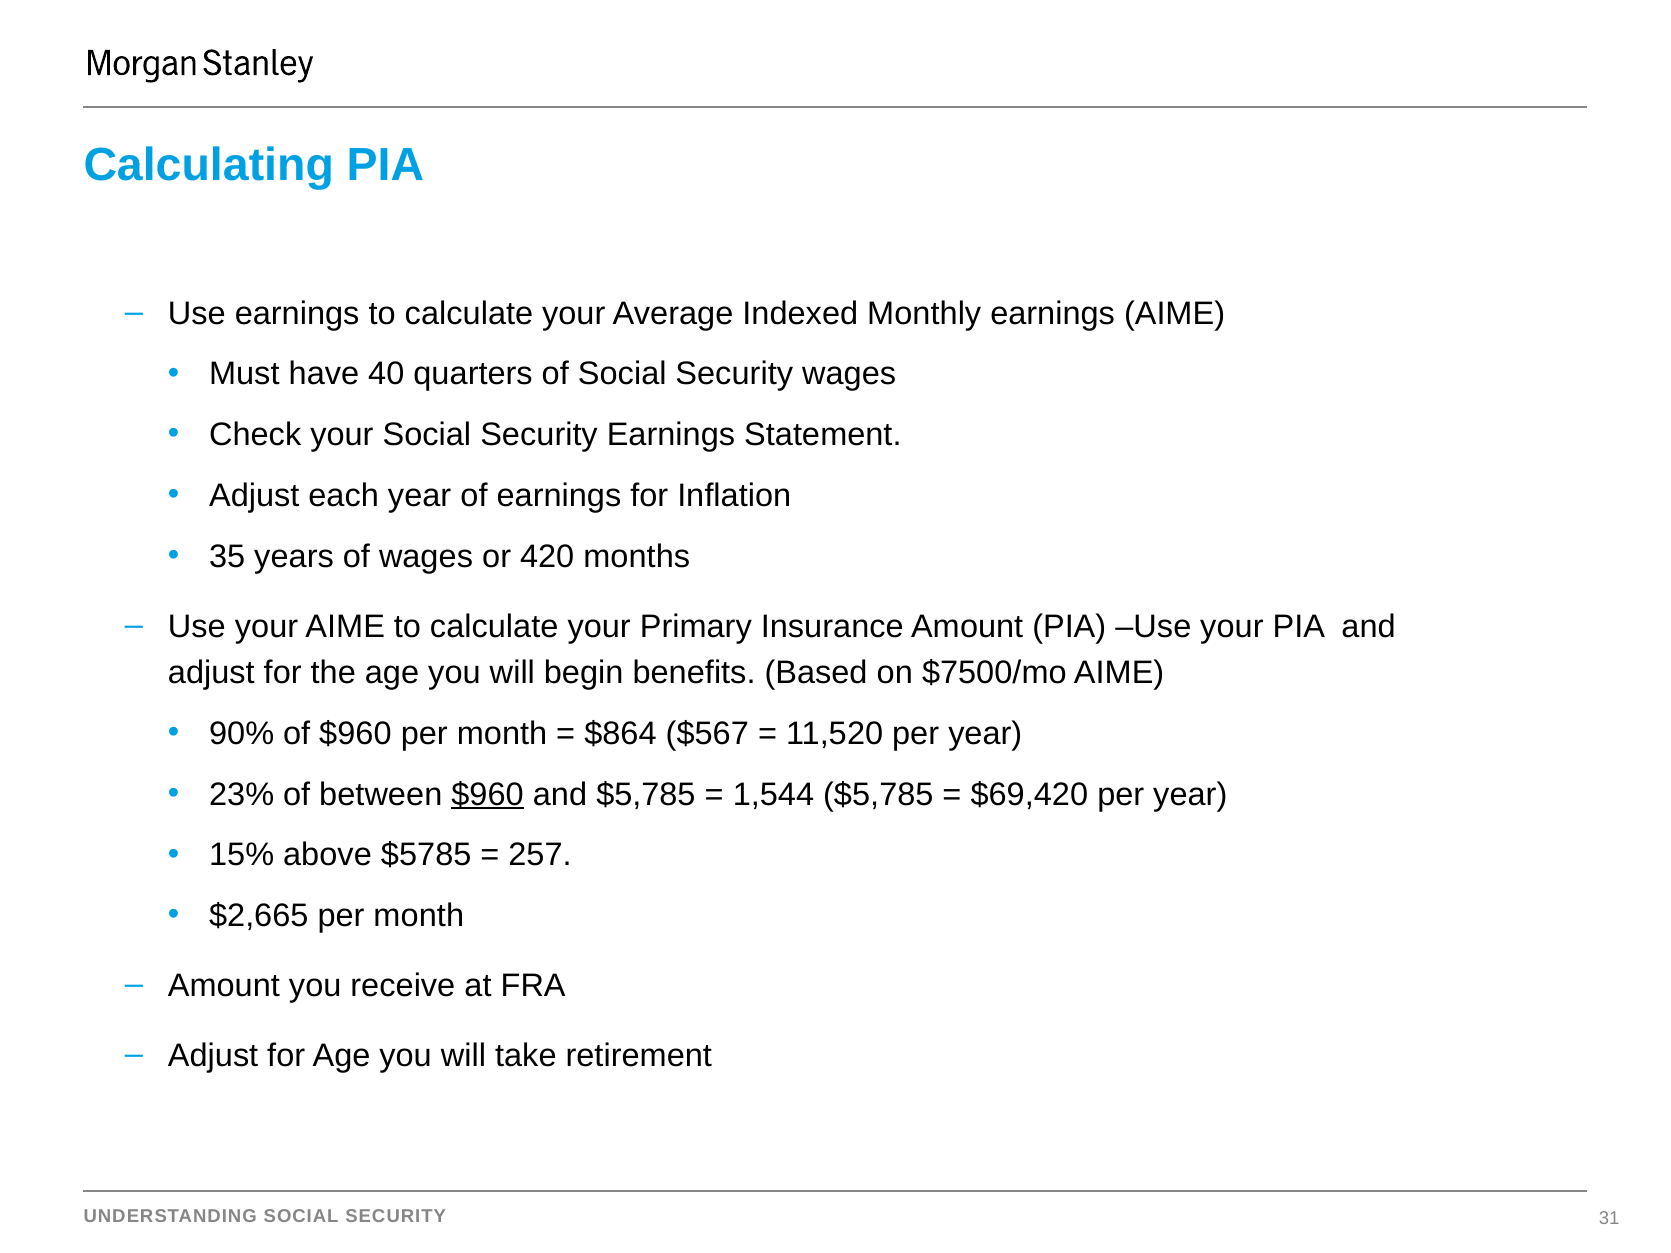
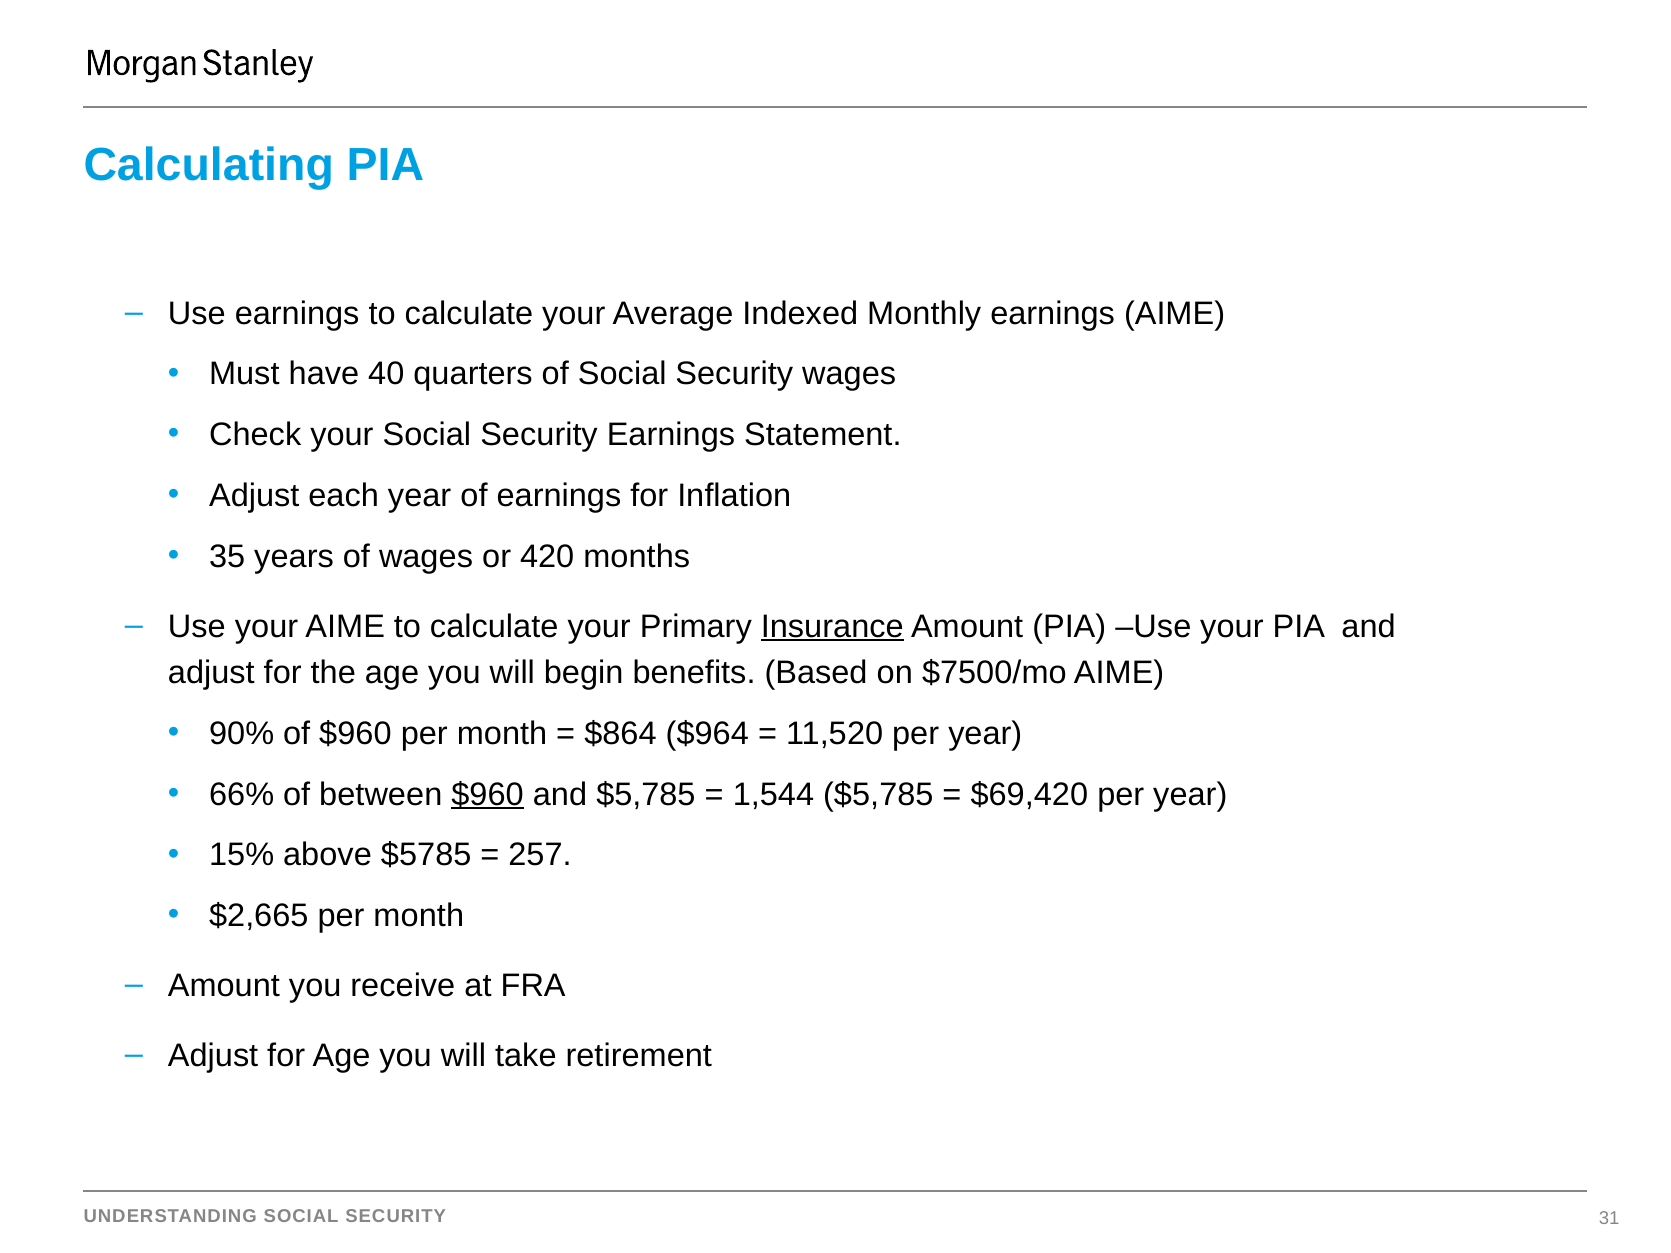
Insurance underline: none -> present (832, 626)
$567: $567 -> $964 (707, 734)
23%: 23% -> 66% (242, 795)
